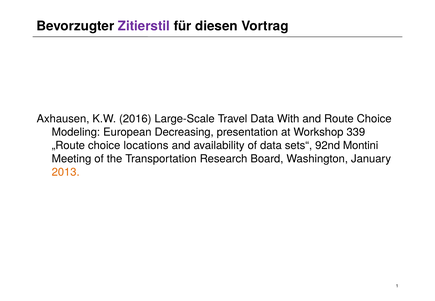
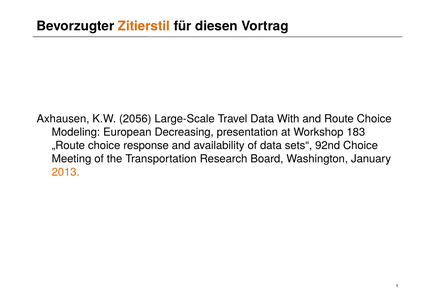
Zitierstil colour: purple -> orange (144, 26)
2016: 2016 -> 2056 (135, 119)
339: 339 -> 183 (356, 132)
locations: locations -> response (146, 146)
92nd Montini: Montini -> Choice (361, 146)
